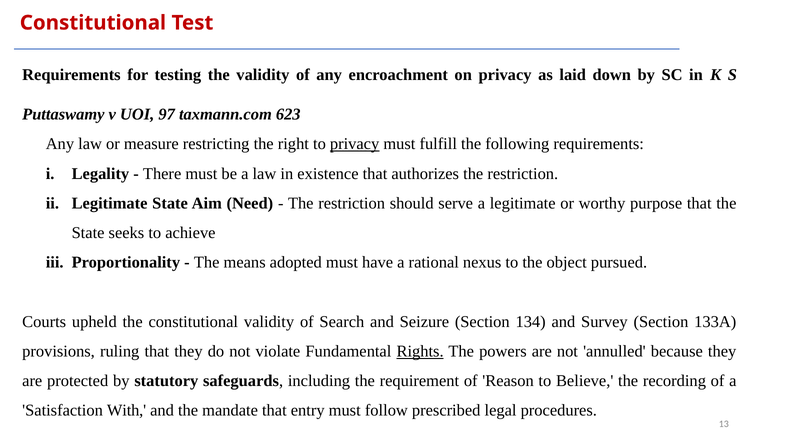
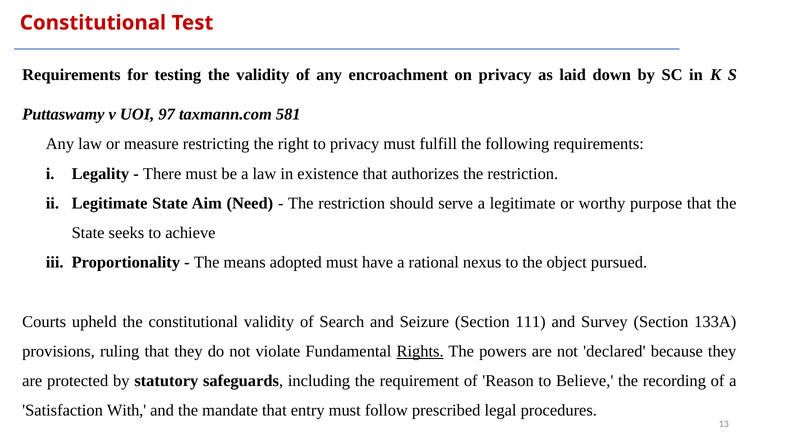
623: 623 -> 581 (288, 114)
privacy underline: present -> none (355, 144)
134: 134 -> 111 (531, 321)
annulled: annulled -> declared (614, 351)
